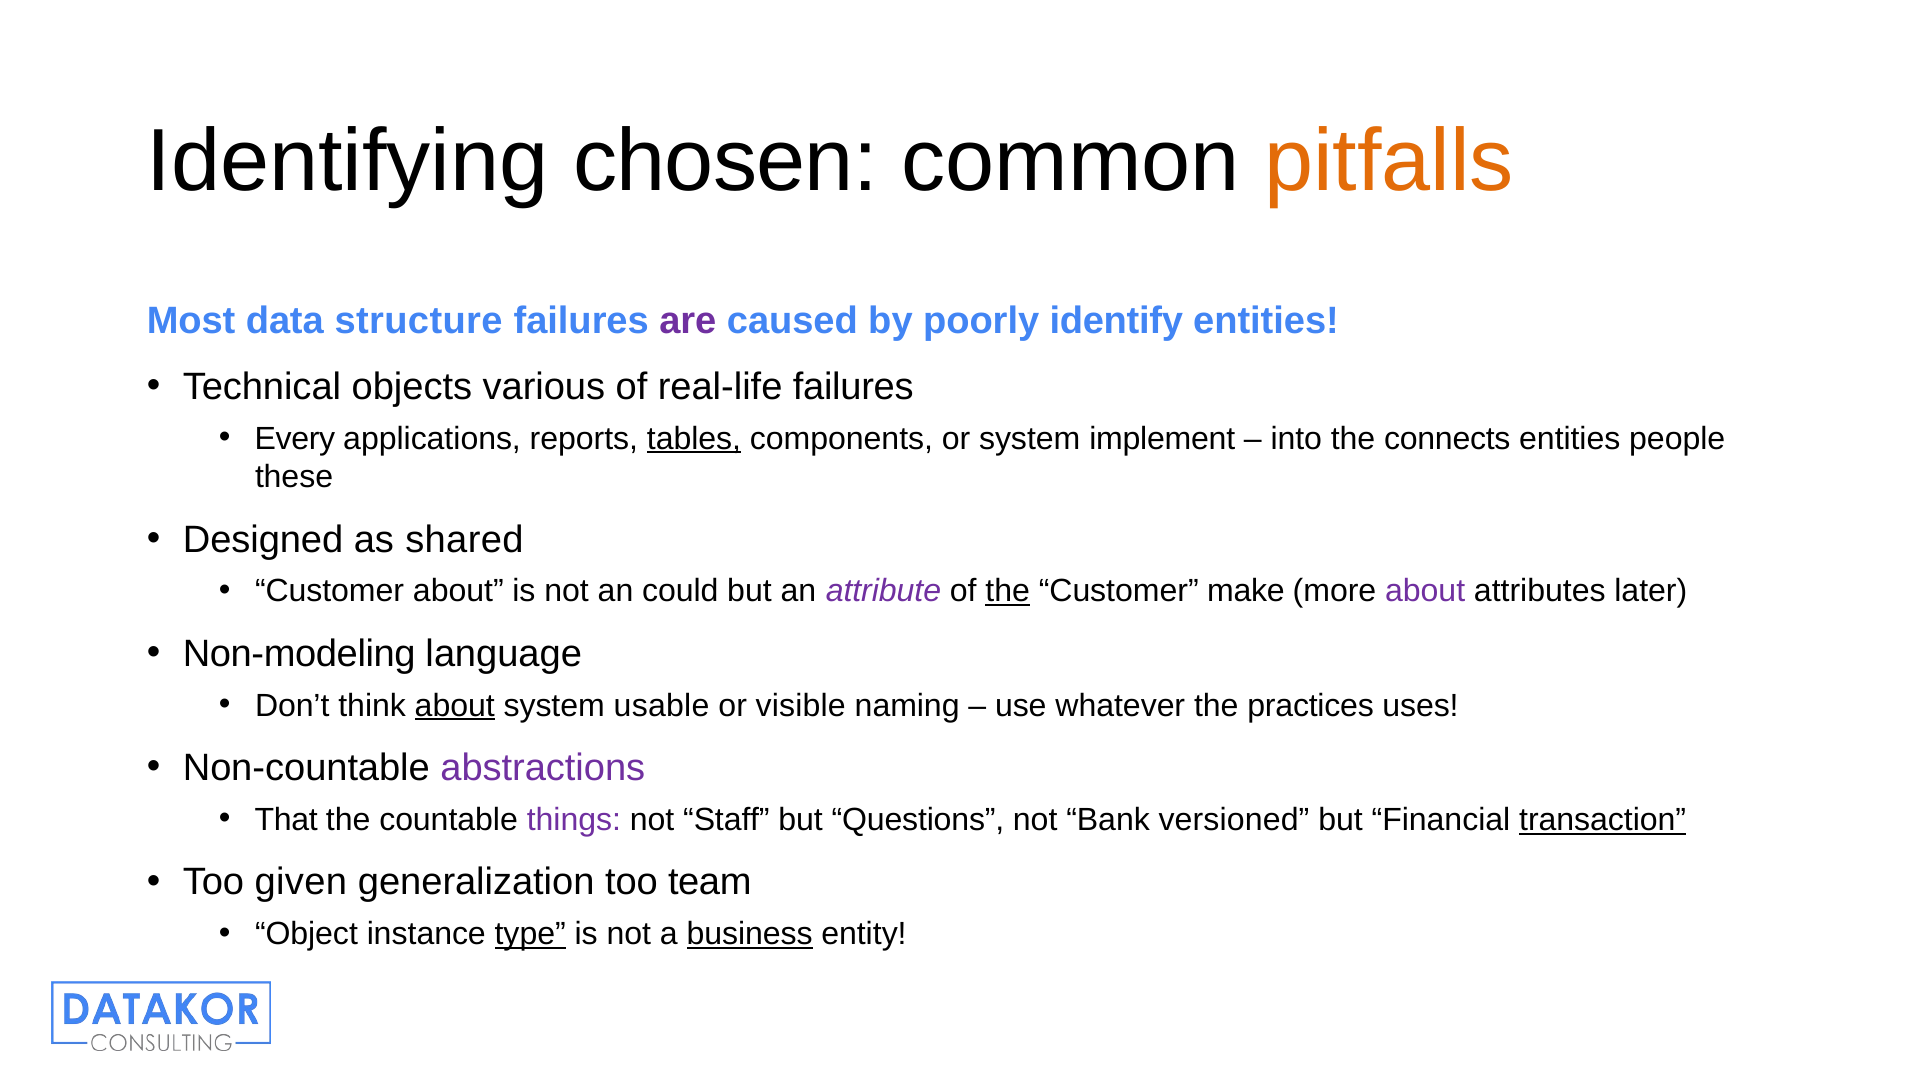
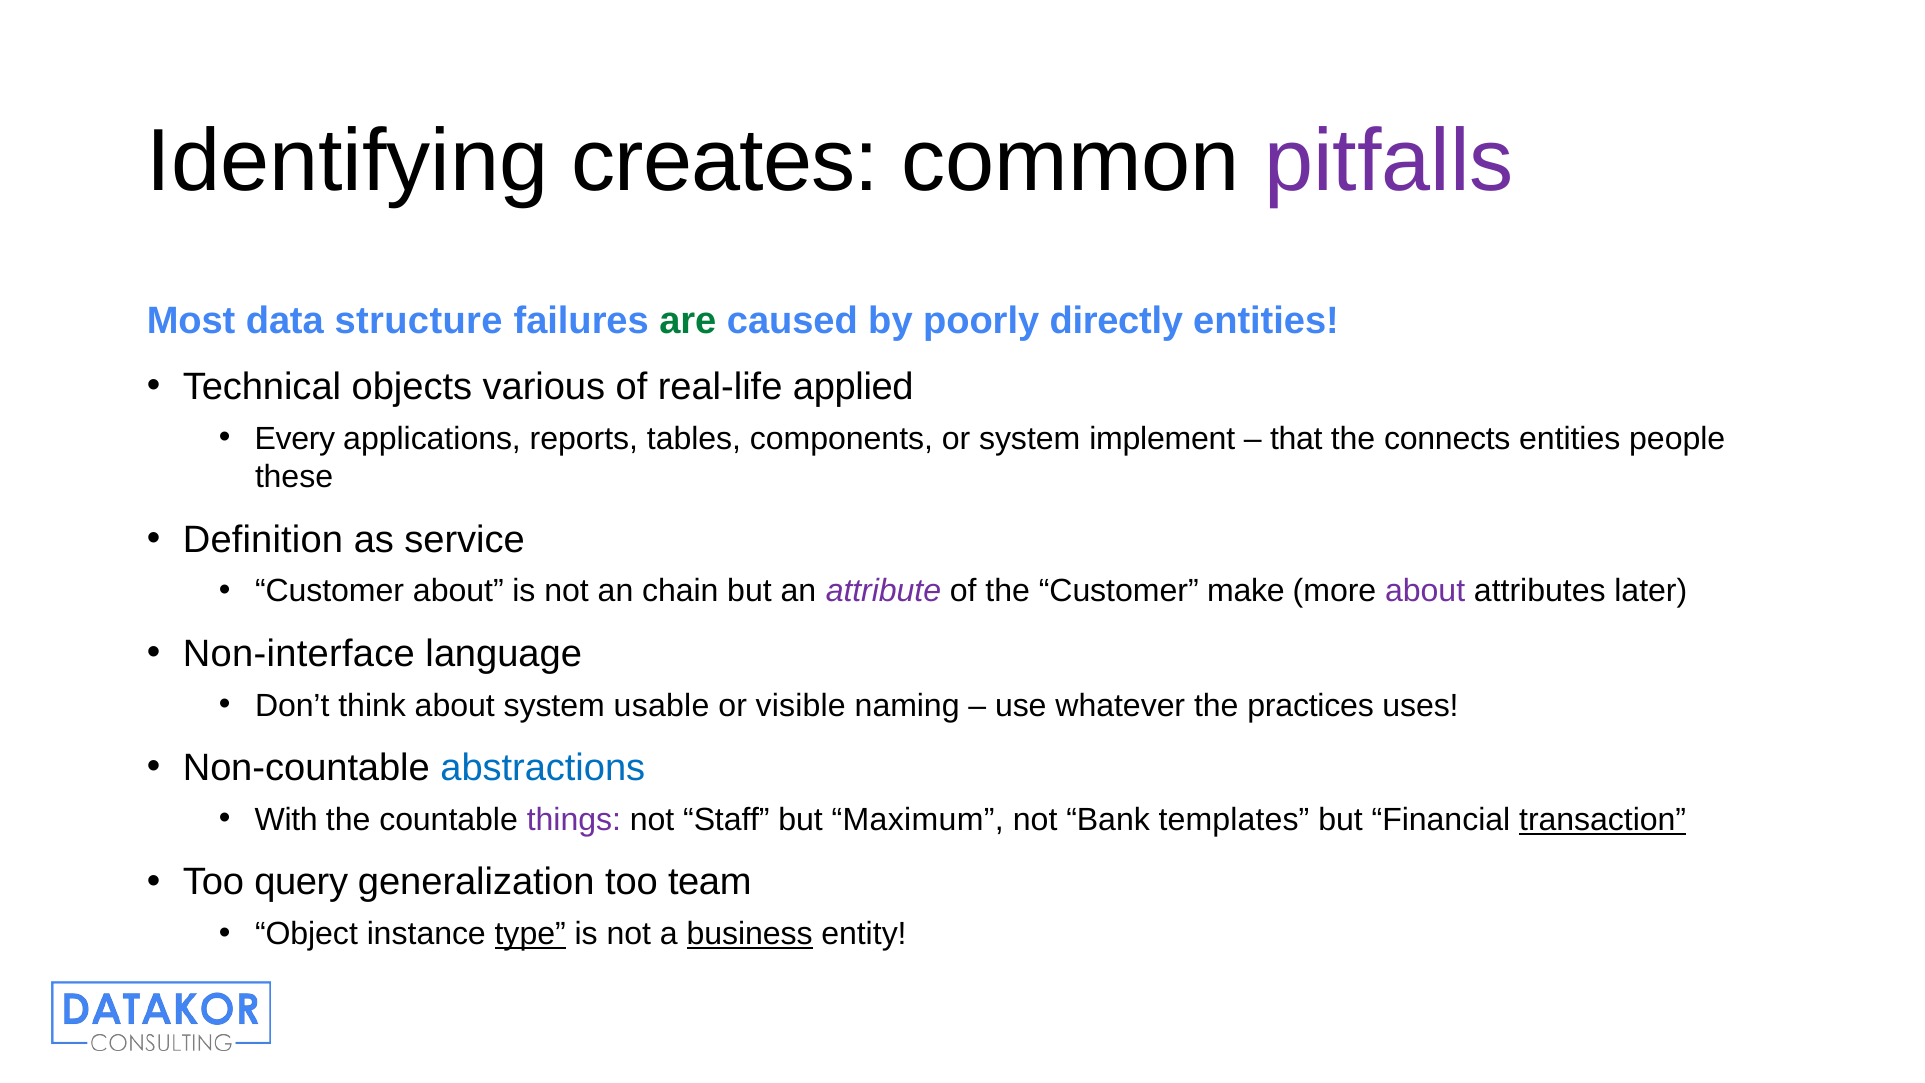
chosen: chosen -> creates (725, 162)
pitfalls colour: orange -> purple (1389, 162)
are colour: purple -> green (688, 321)
identify: identify -> directly (1116, 321)
real-life failures: failures -> applied (853, 387)
tables underline: present -> none (694, 438)
into: into -> that (1296, 438)
Designed: Designed -> Definition (263, 539)
shared: shared -> service (465, 539)
could: could -> chain (680, 591)
the underline: present -> none (1008, 591)
Non-modeling: Non-modeling -> Non-interface (299, 654)
about underline: present -> none (455, 705)
abstractions colour: purple -> blue (543, 768)
That: That -> With (286, 820)
Questions: Questions -> Maximum (918, 820)
versioned: versioned -> templates (1234, 820)
given: given -> query (301, 882)
